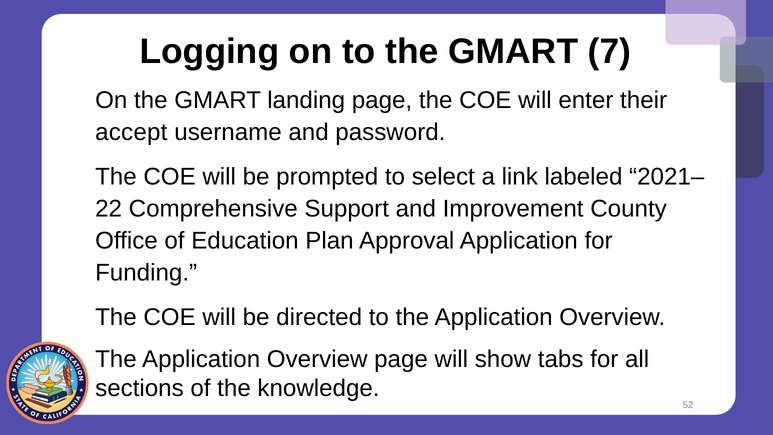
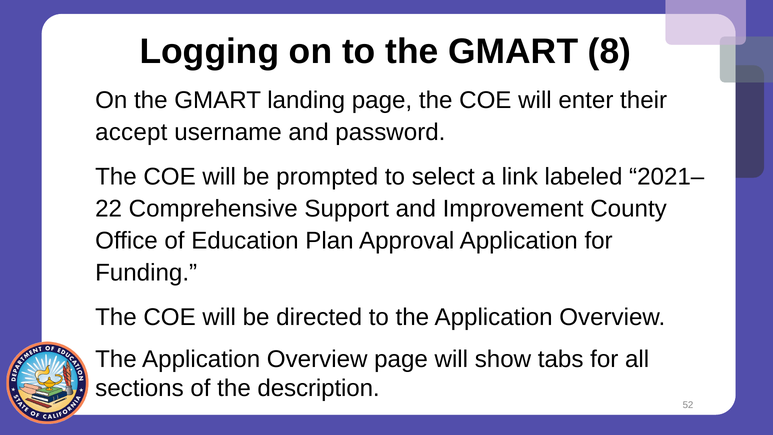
7: 7 -> 8 (610, 51)
knowledge: knowledge -> description (319, 388)
